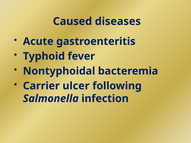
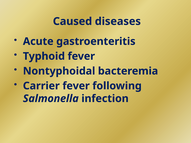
Carrier ulcer: ulcer -> fever (76, 86)
